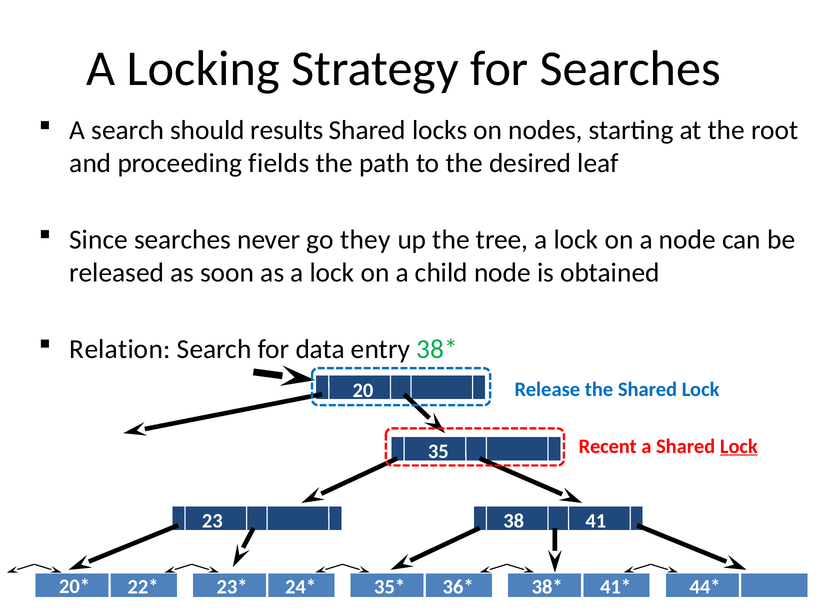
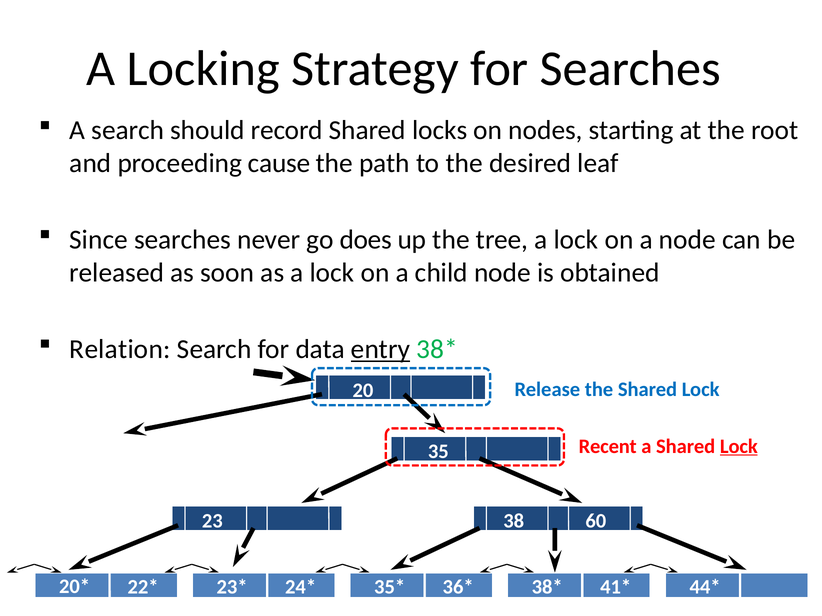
results: results -> record (287, 131)
fields: fields -> cause (279, 163)
they: they -> does (366, 240)
entry underline: none -> present (380, 350)
41: 41 -> 60 (596, 521)
